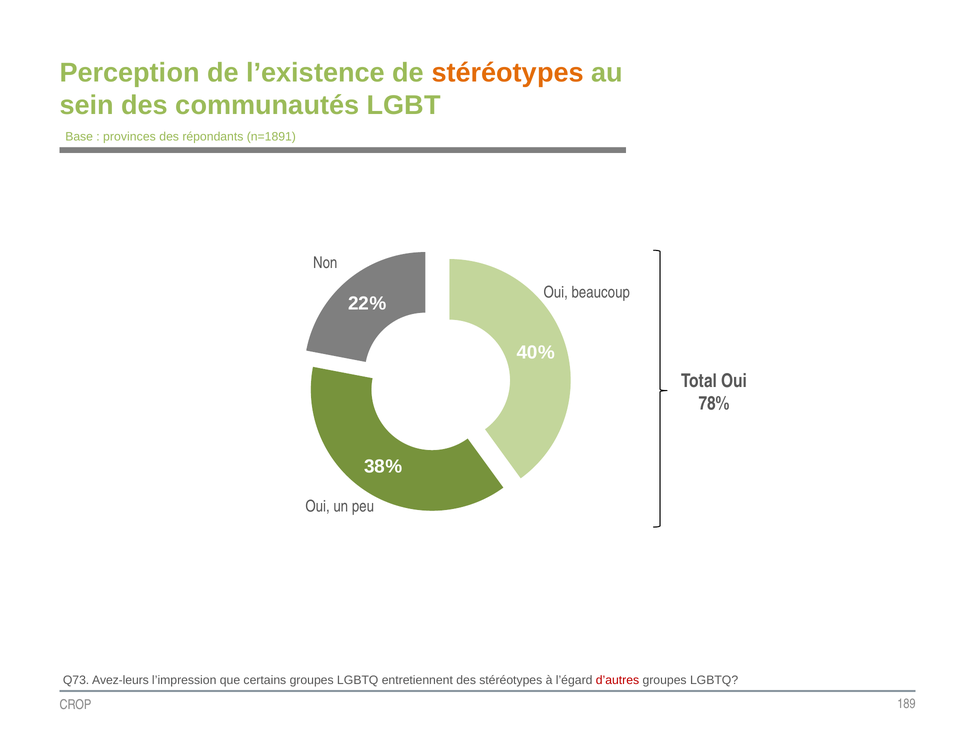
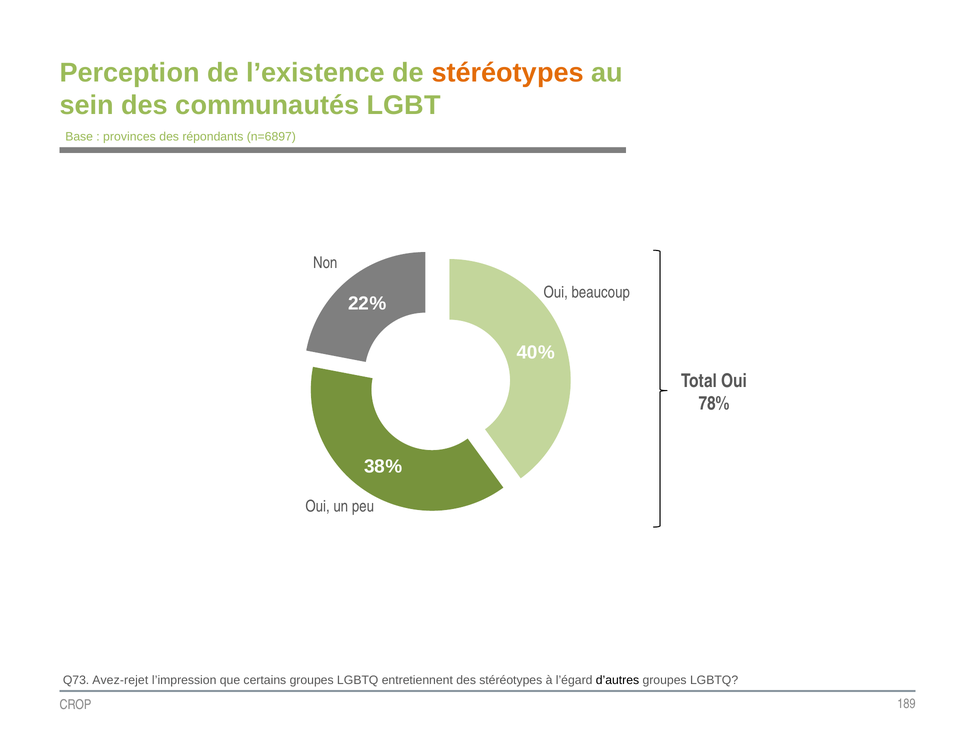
n=1891: n=1891 -> n=6897 (271, 137)
Avez-leurs: Avez-leurs -> Avez-rejet (120, 680)
d’autres colour: red -> black (617, 680)
